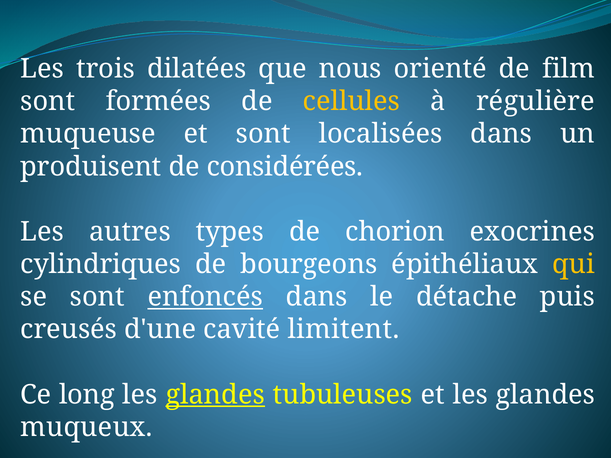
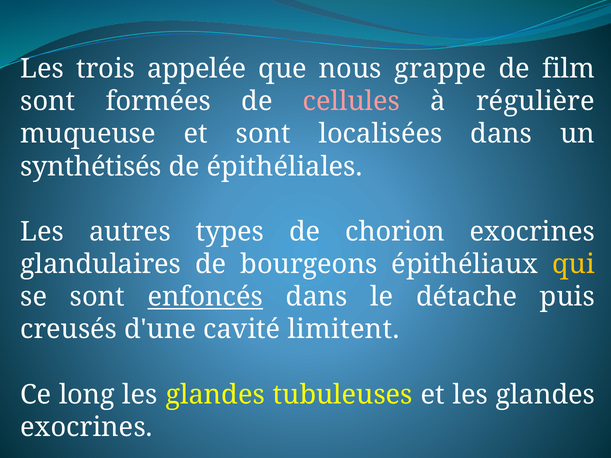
dilatées: dilatées -> appelée (197, 69)
orienté: orienté -> grappe (440, 69)
cellules colour: yellow -> pink (352, 101)
produisent: produisent -> synthétisés (91, 167)
considérées: considérées -> épithéliales (285, 167)
cylindriques: cylindriques -> glandulaires (101, 264)
glandes underline: present -> none (215, 395)
muqueux: muqueux -> exocrines (86, 427)
